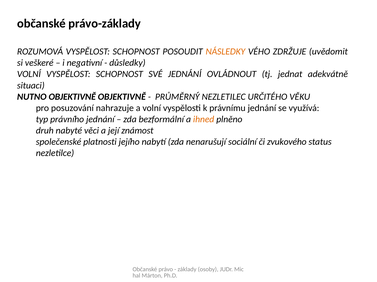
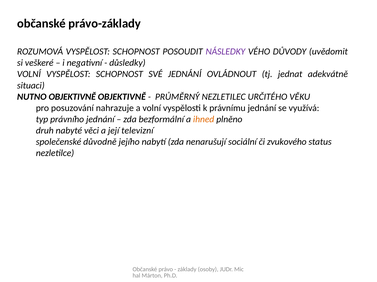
NÁSLEDKY colour: orange -> purple (225, 52)
ZDRŽUJE: ZDRŽUJE -> DŮVODY (290, 52)
známost: známost -> televizní (137, 131)
platnosti: platnosti -> důvodně (100, 142)
